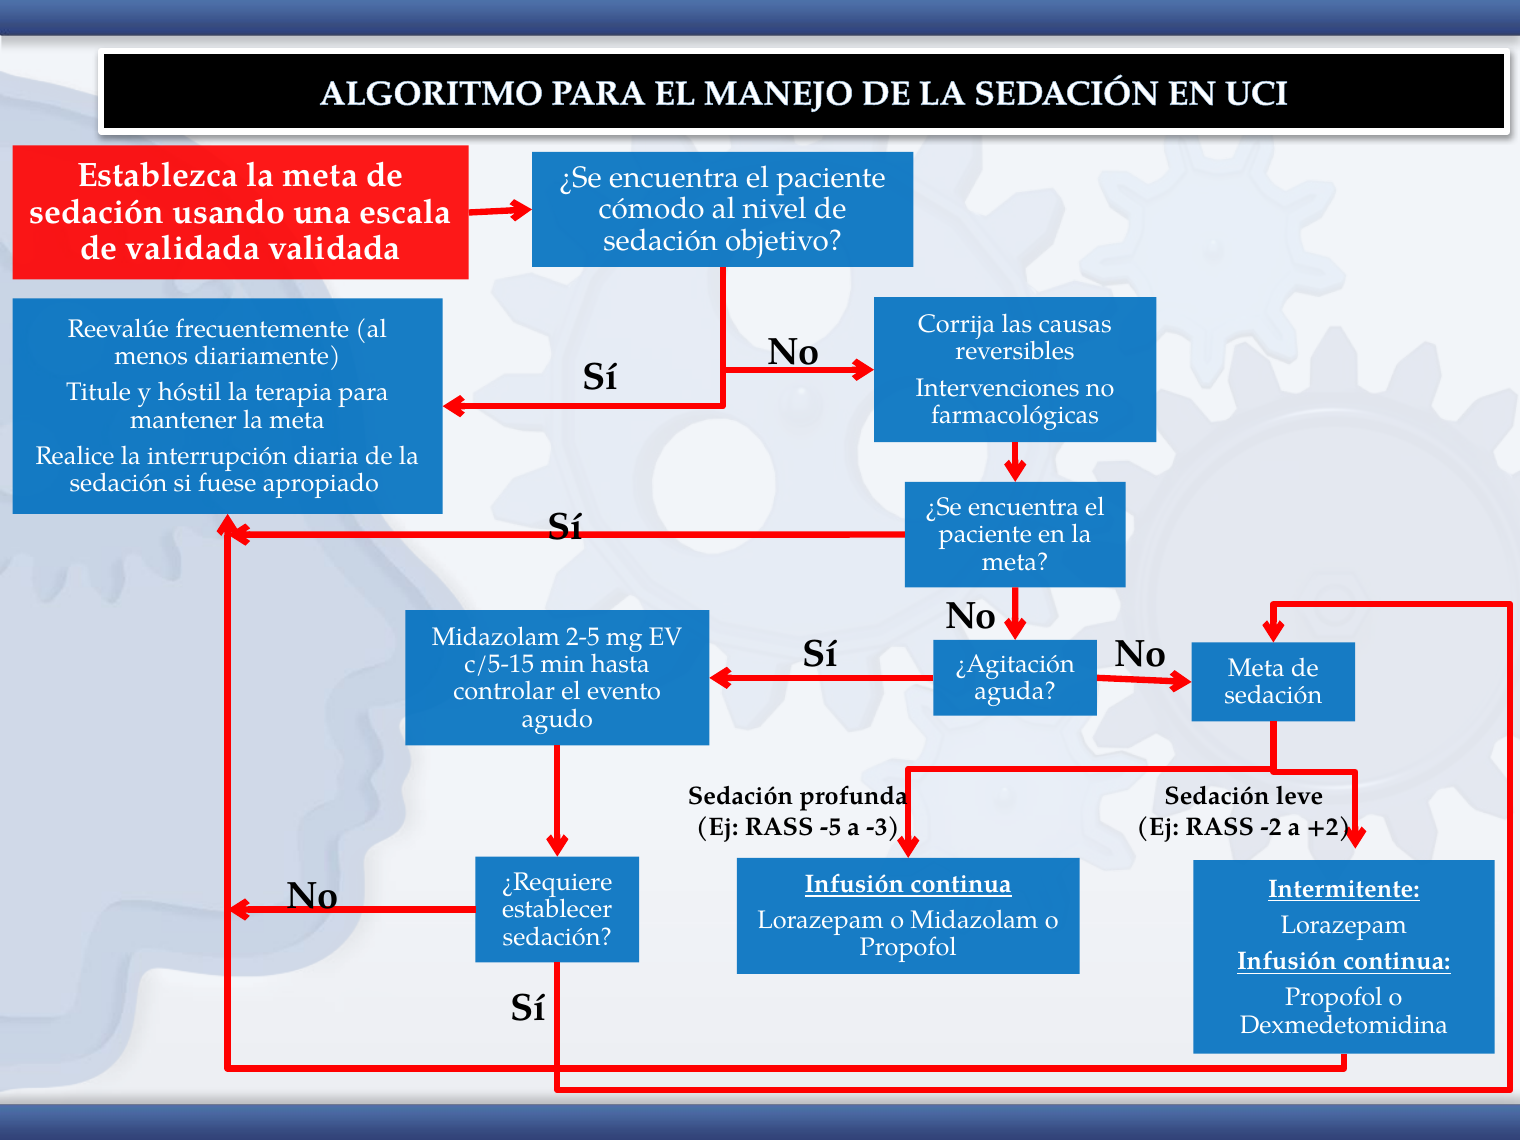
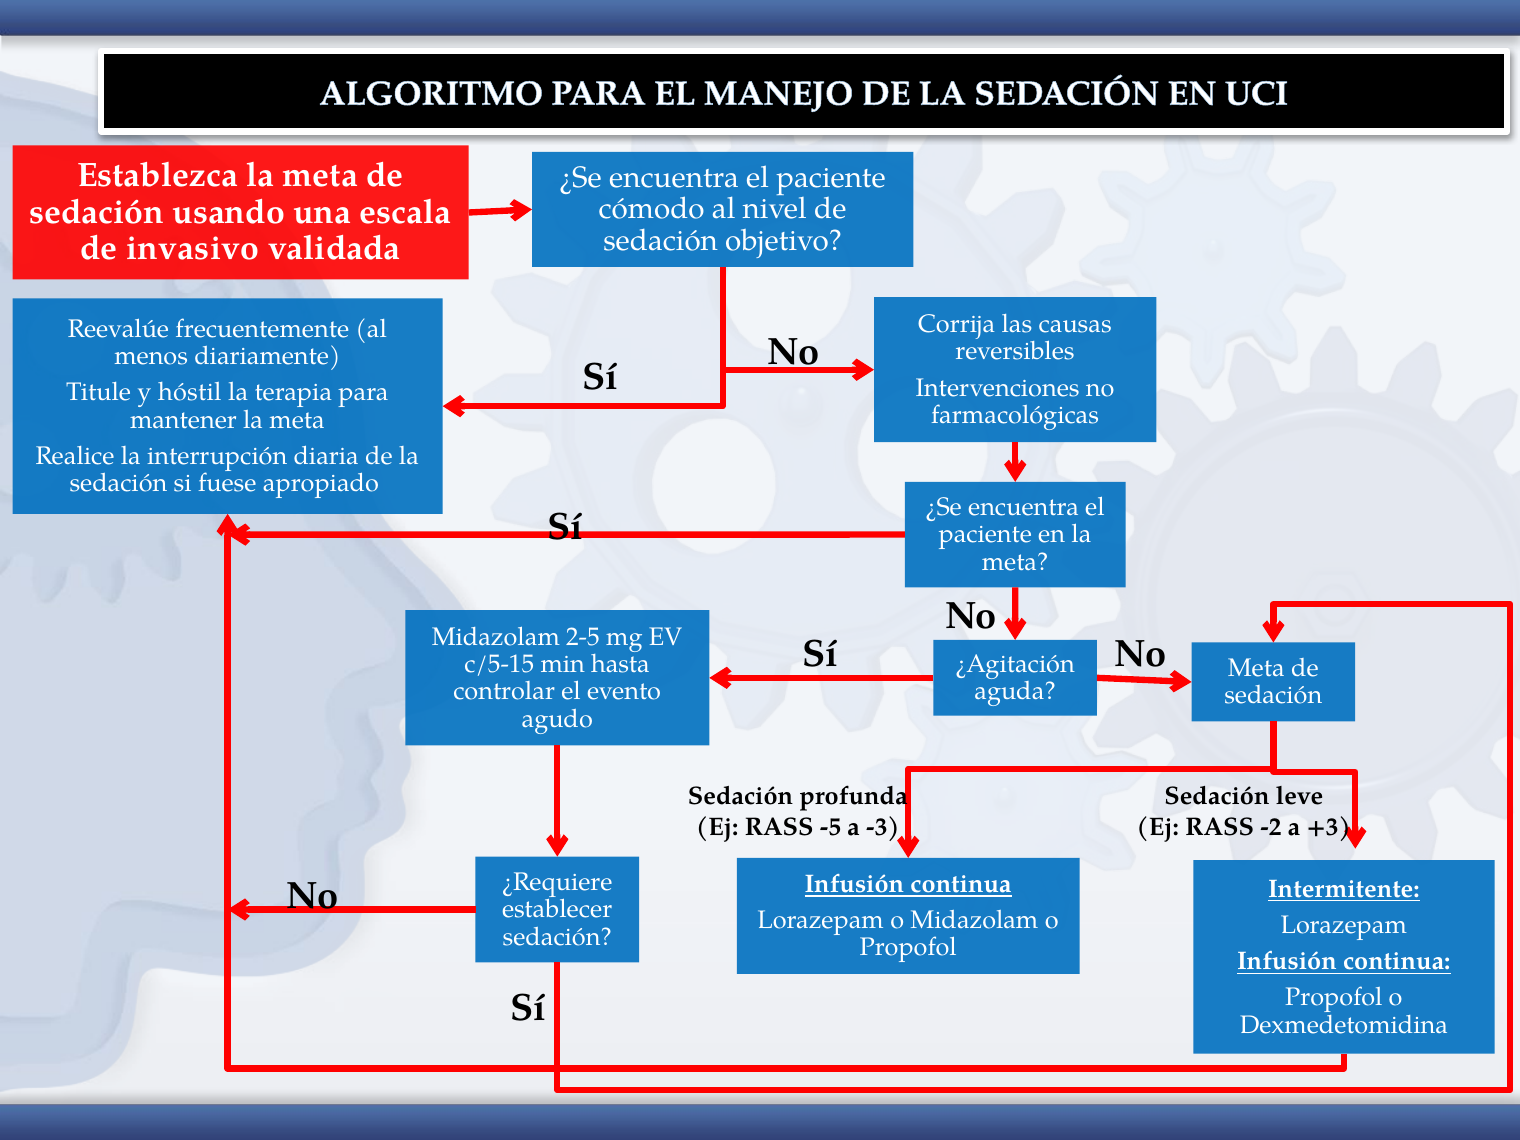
de validada: validada -> invasivo (193, 249)
+2: +2 -> +3 (1329, 827)
